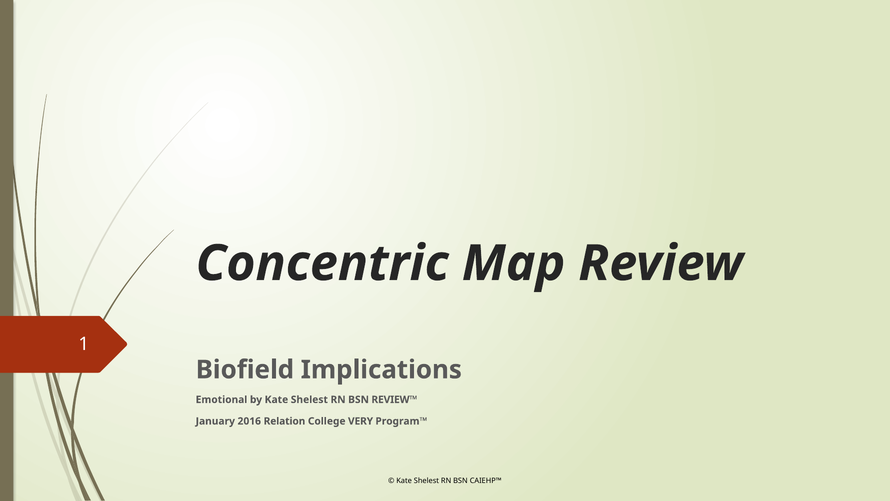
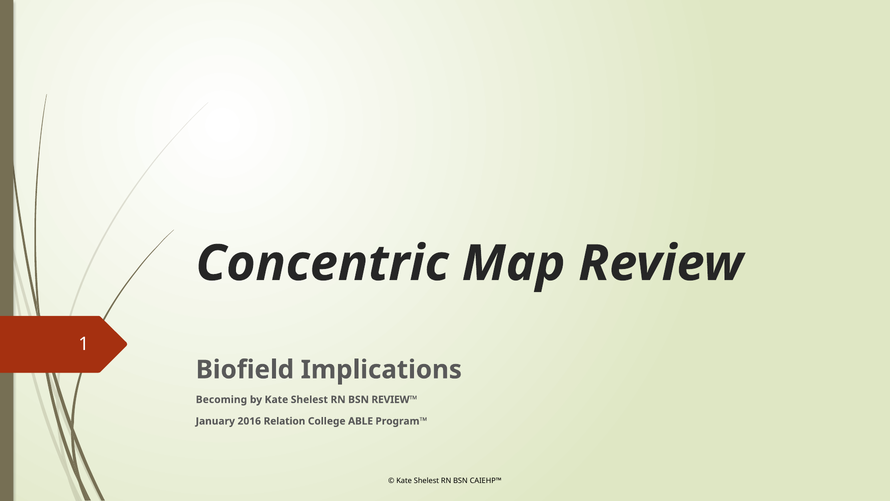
Emotional: Emotional -> Becoming (221, 399)
VERY: VERY -> ABLE (361, 421)
